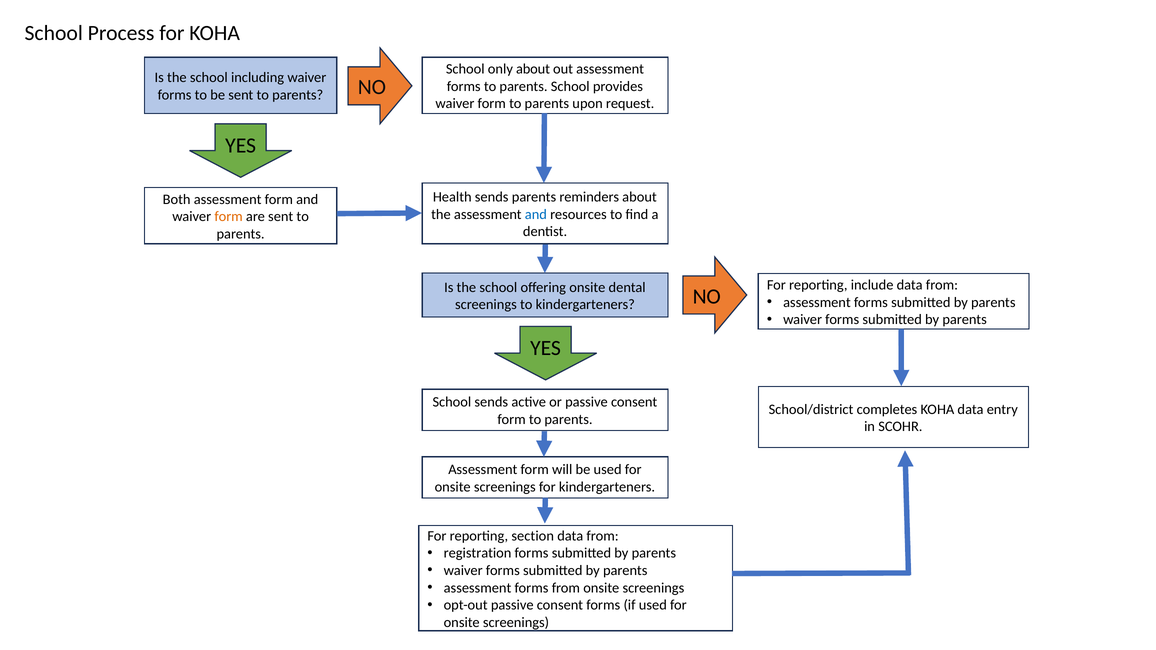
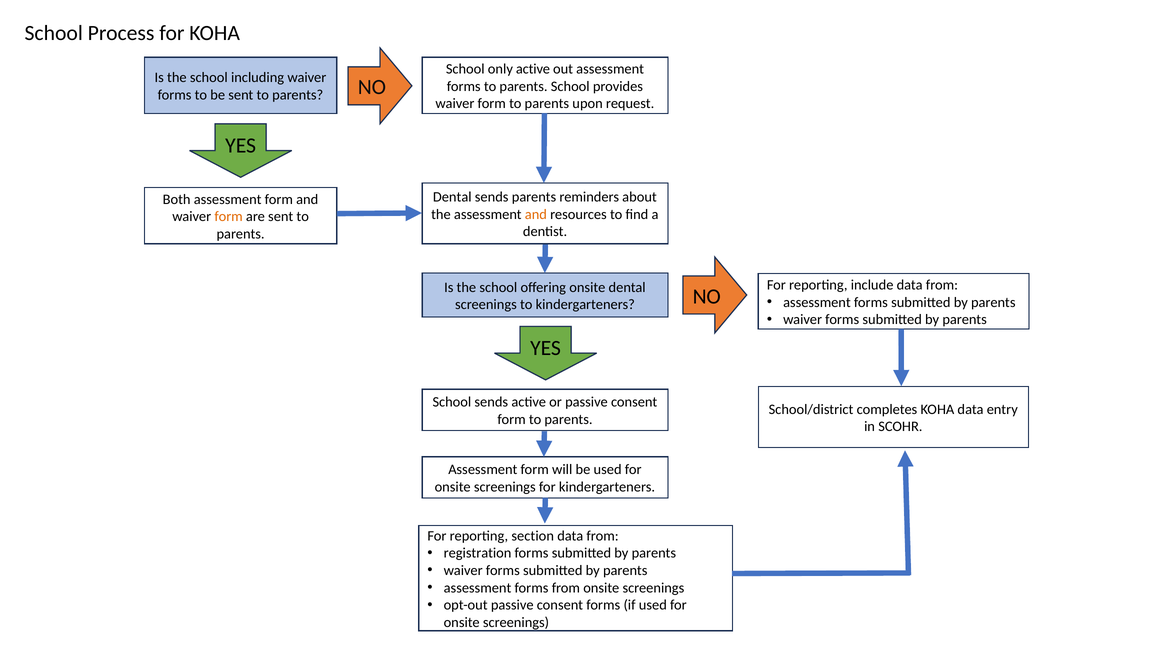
only about: about -> active (533, 69)
Health: Health -> Dental (452, 197)
and colour: blue -> orange (536, 214)
